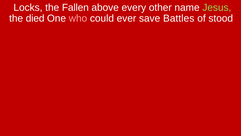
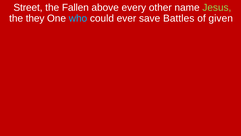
Locks: Locks -> Street (28, 7)
died: died -> they (35, 18)
who colour: pink -> light blue (78, 18)
stood: stood -> given (221, 18)
